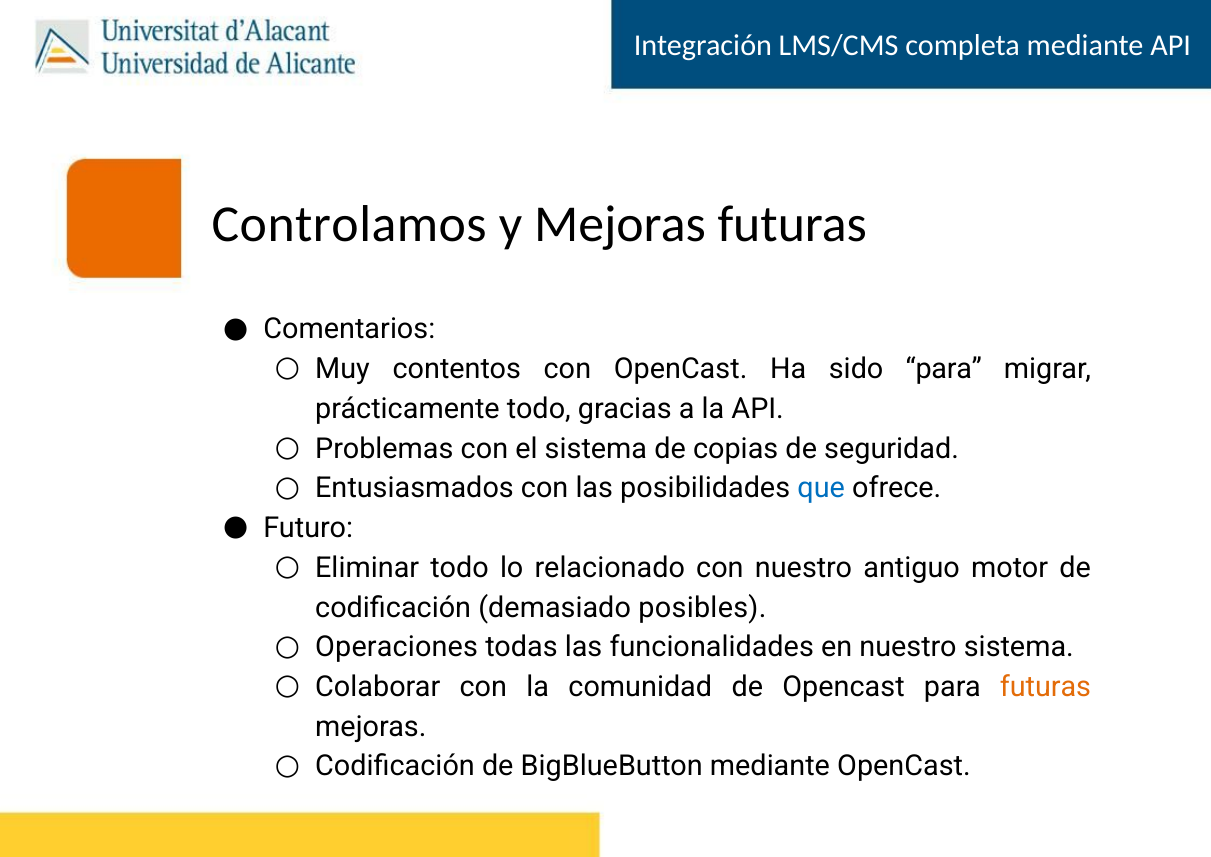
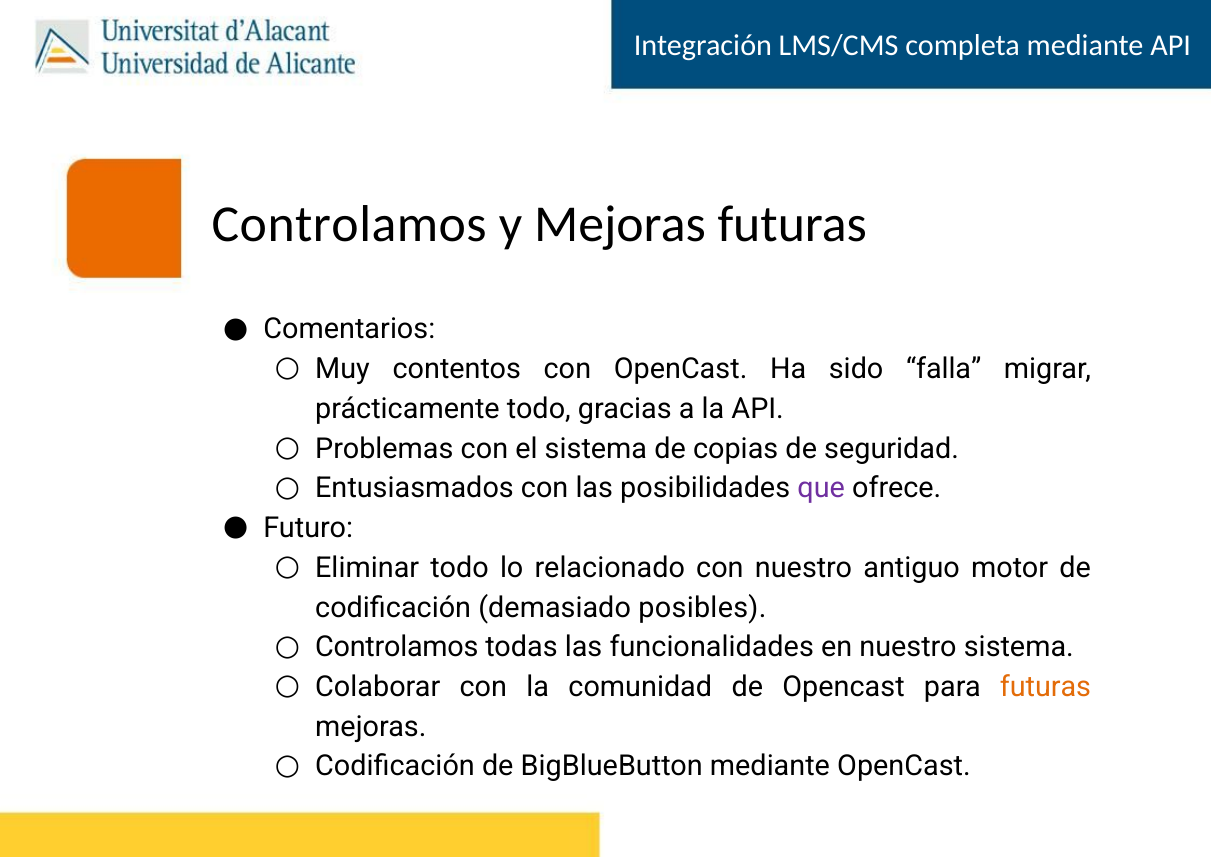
sido para: para -> falla (944, 369)
que colour: blue -> purple (821, 488)
Operaciones: Operaciones -> Controlamos (397, 647)
